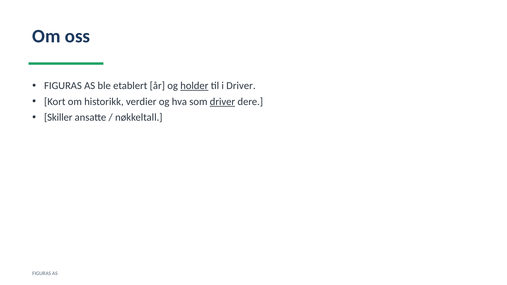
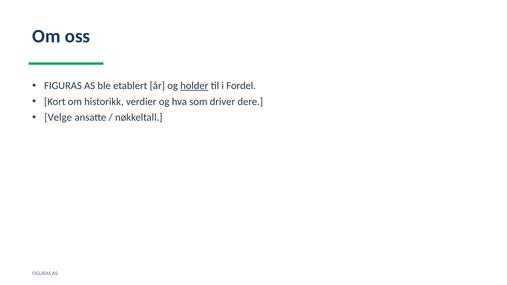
i Driver: Driver -> Fordel (241, 86)
driver underline: present -> none (222, 102)
Skiller: Skiller -> Velge (58, 118)
